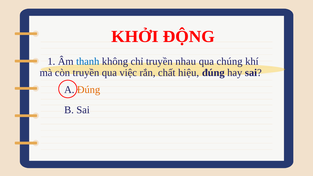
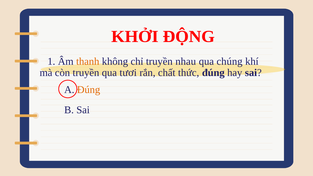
thanh colour: blue -> orange (88, 62)
việc: việc -> tươi (128, 73)
hiệu: hiệu -> thức (189, 73)
